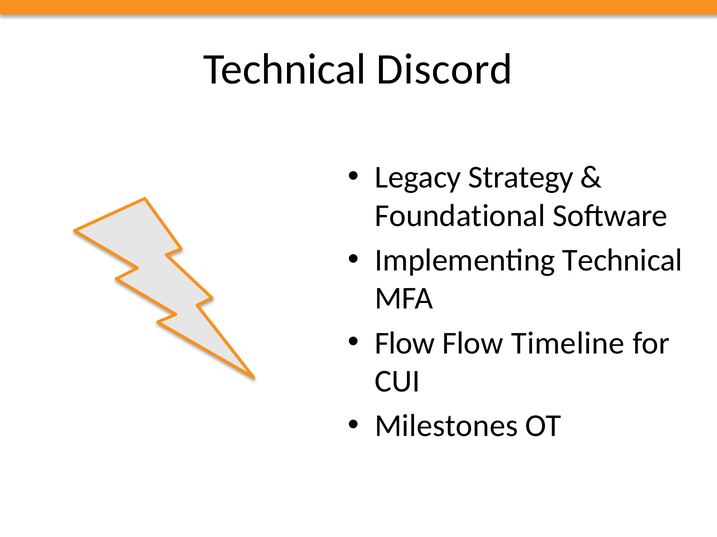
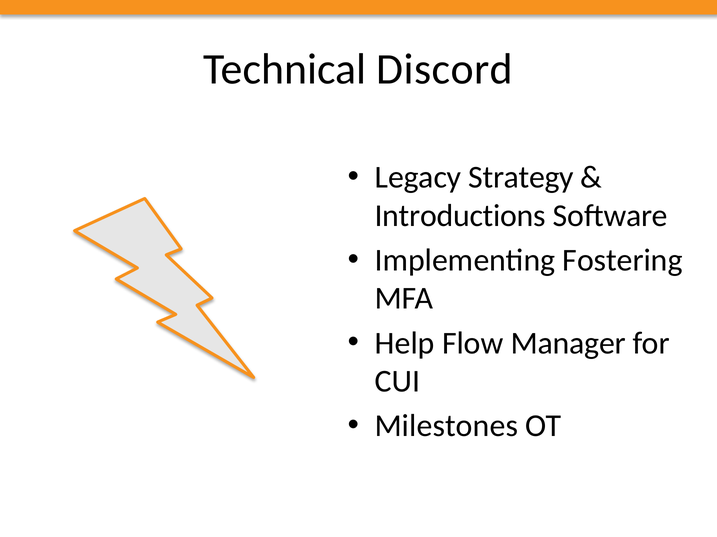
Foundational: Foundational -> Introductions (460, 216)
Implementing Technical: Technical -> Fostering (623, 261)
Flow: Flow -> Help (405, 344)
Timeline: Timeline -> Manager (568, 344)
